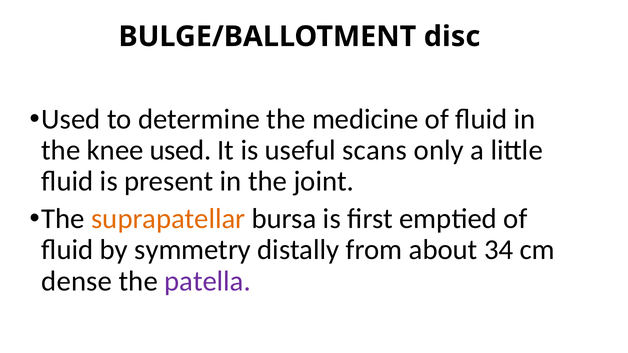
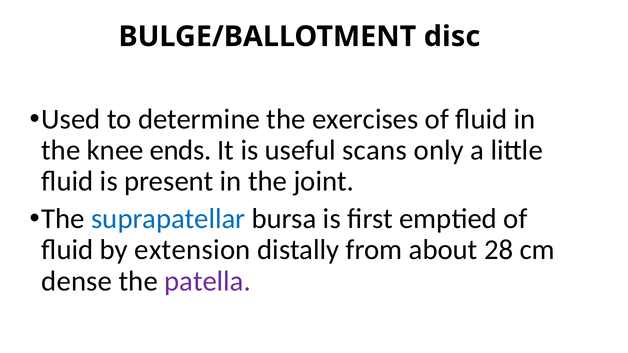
medicine: medicine -> exercises (365, 119)
knee used: used -> ends (181, 150)
suprapatellar colour: orange -> blue (168, 219)
symmetry: symmetry -> extension (193, 250)
34: 34 -> 28 (499, 250)
